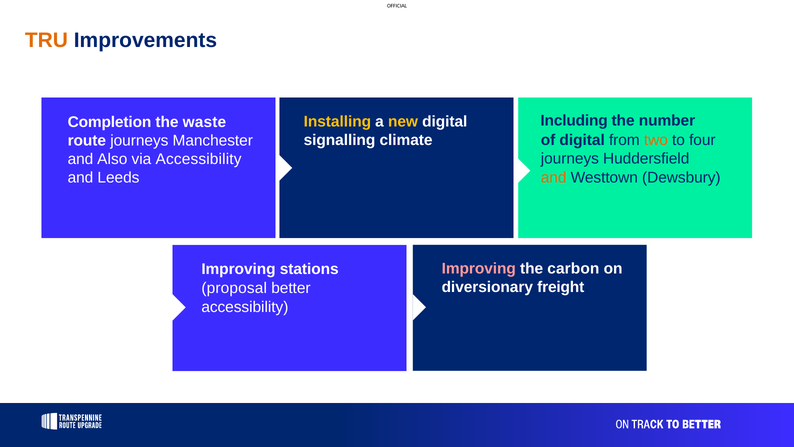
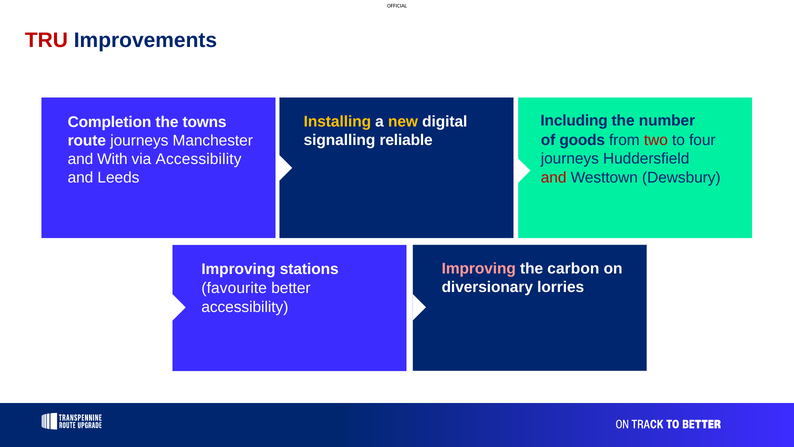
TRU colour: orange -> red (46, 40)
waste: waste -> towns (205, 122)
of digital: digital -> goods (582, 140)
two colour: orange -> red (656, 140)
climate: climate -> reliable (406, 140)
Also: Also -> With (112, 159)
and colour: orange -> red (554, 177)
freight: freight -> lorries (561, 287)
proposal: proposal -> favourite (234, 288)
